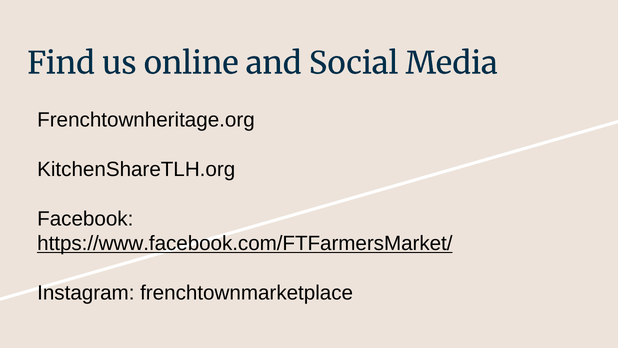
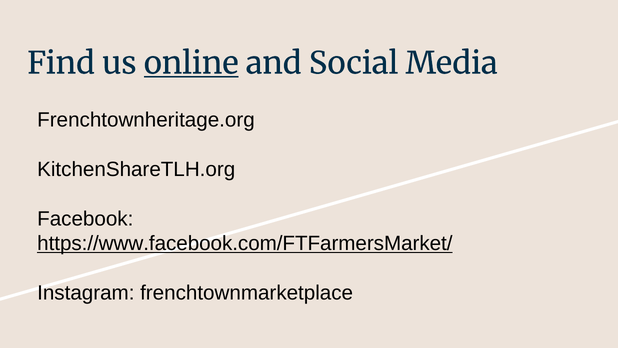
online underline: none -> present (191, 63)
